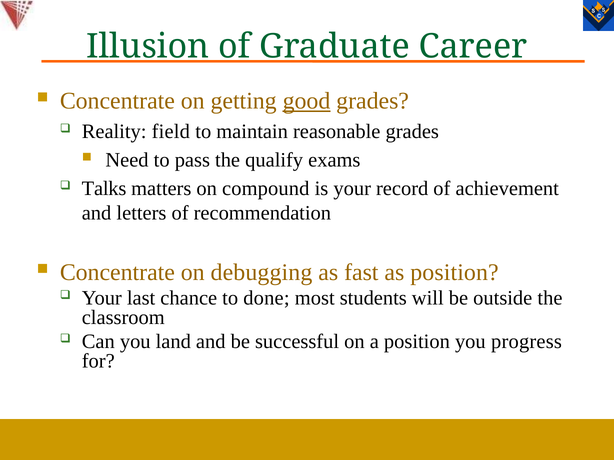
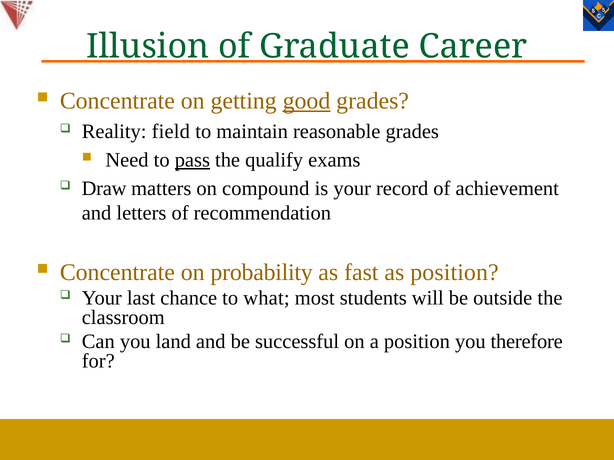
pass underline: none -> present (192, 160)
Talks: Talks -> Draw (104, 189)
debugging: debugging -> probability (262, 273)
done: done -> what (266, 298)
progress: progress -> therefore (527, 342)
